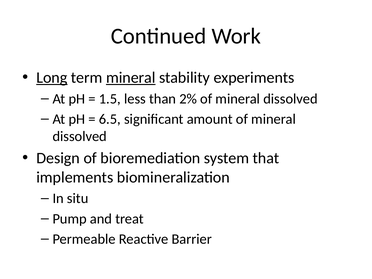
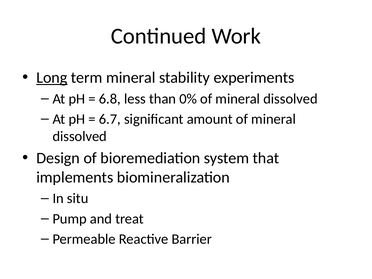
mineral underline: present -> none (131, 78)
1.5: 1.5 -> 6.8 (110, 99)
2%: 2% -> 0% (188, 99)
6.5: 6.5 -> 6.7 (110, 119)
